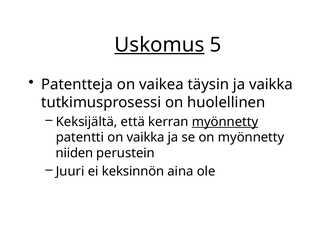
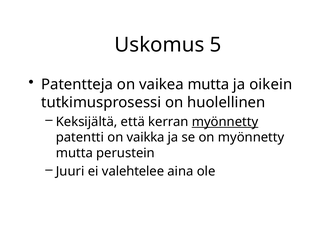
Uskomus underline: present -> none (159, 45)
vaikea täysin: täysin -> mutta (208, 84)
ja vaikka: vaikka -> oikein (271, 84)
niiden: niiden -> mutta (74, 153)
keksinnön: keksinnön -> valehtelee (133, 171)
